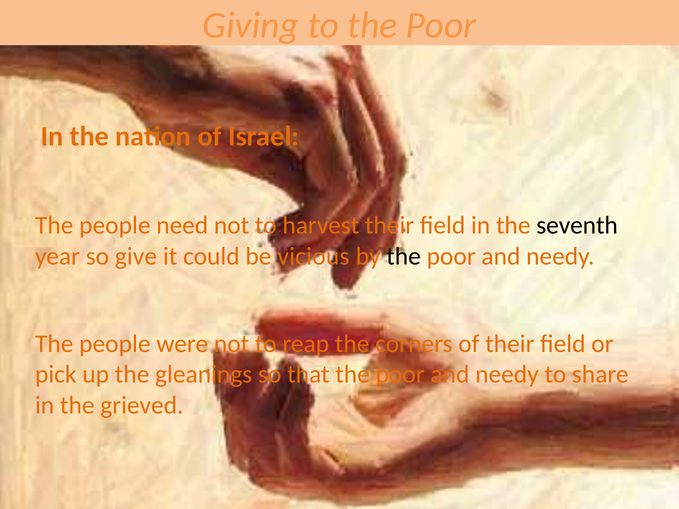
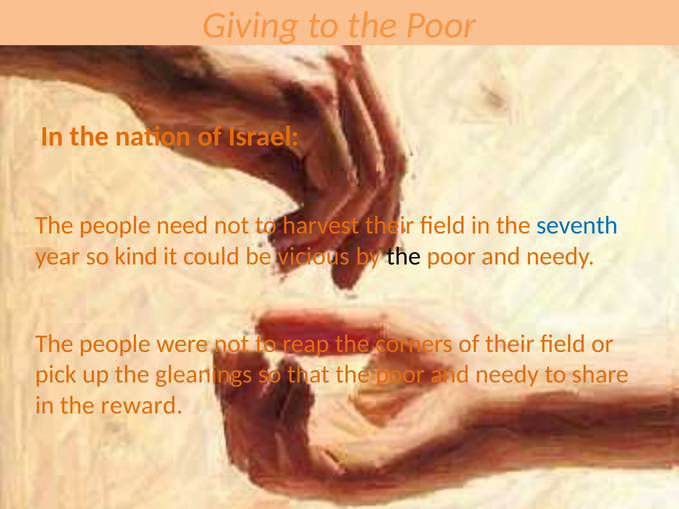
seventh colour: black -> blue (577, 226)
give: give -> kind (136, 256)
grieved: grieved -> reward (142, 405)
